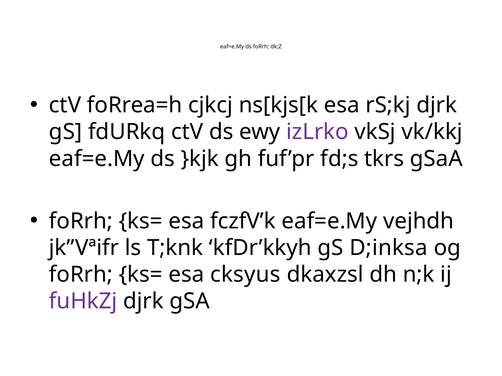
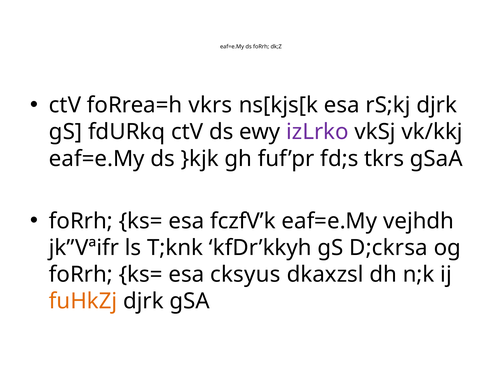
cjkcj: cjkcj -> vkrs (210, 105)
D;inksa: D;inksa -> D;ckrsa (389, 248)
fuHkZj colour: purple -> orange (83, 302)
